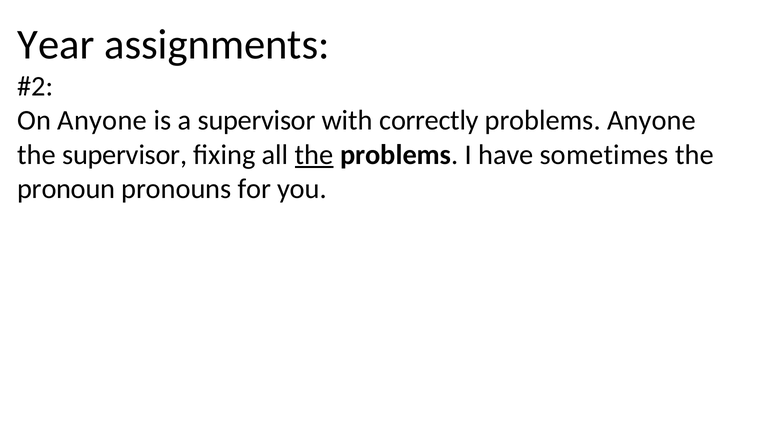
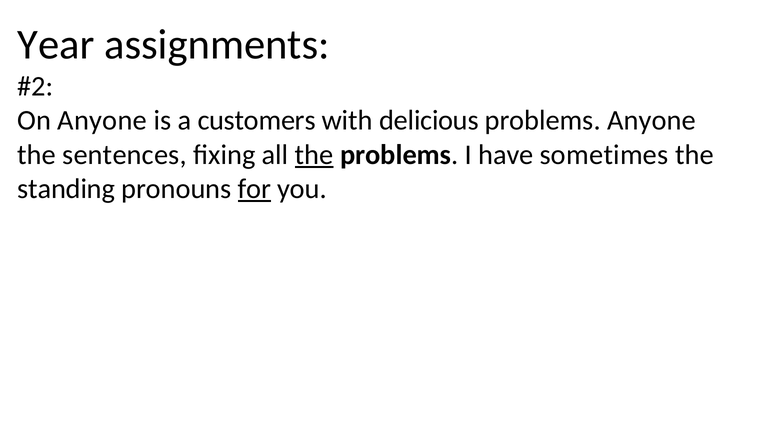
a supervisor: supervisor -> customers (257, 120)
correctly: correctly -> delicious (429, 120)
the supervisor: supervisor -> sentences (124, 154)
pronoun: pronoun -> standing (66, 189)
for underline: none -> present (254, 189)
